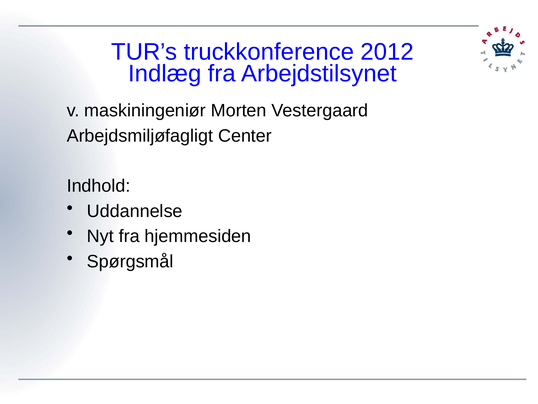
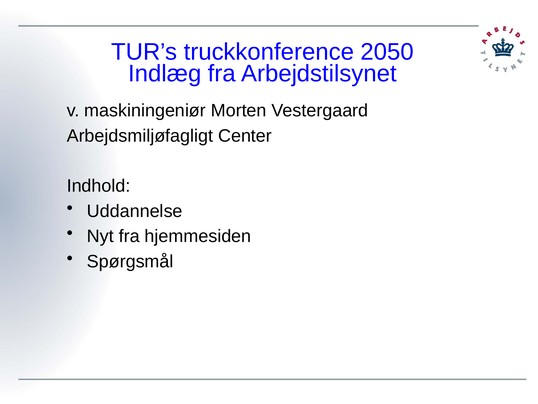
2012: 2012 -> 2050 (387, 52)
